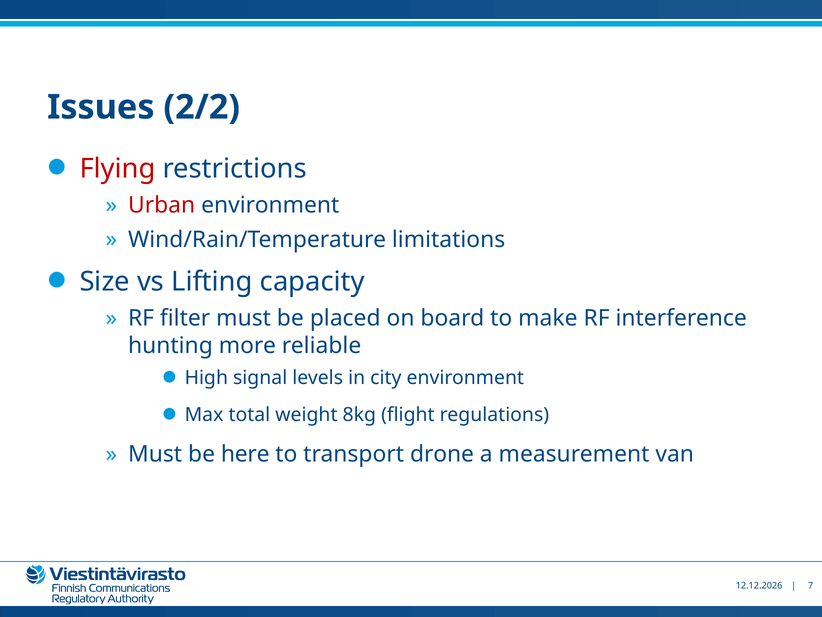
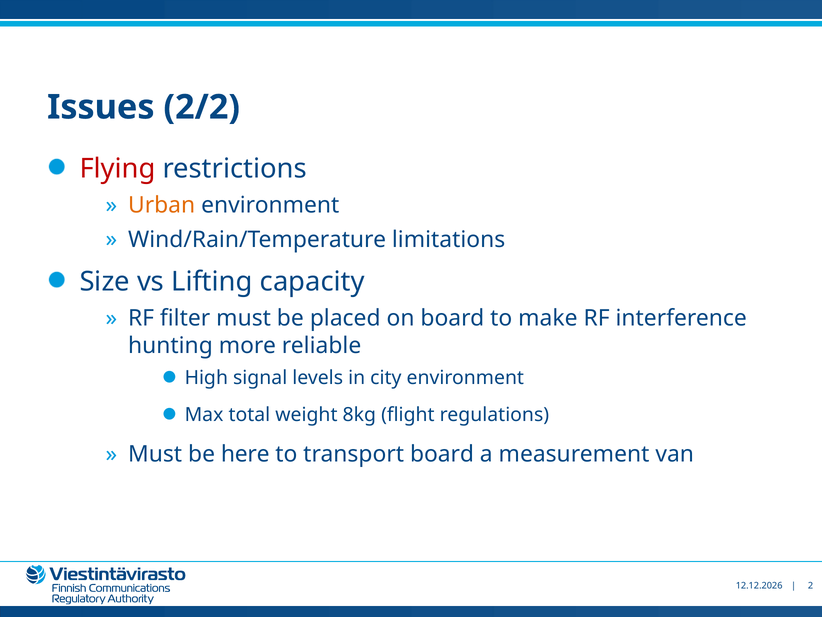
Urban colour: red -> orange (162, 205)
transport drone: drone -> board (442, 454)
7: 7 -> 2 (811, 585)
